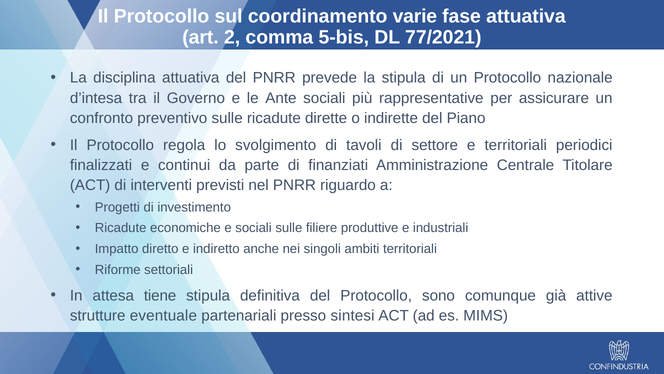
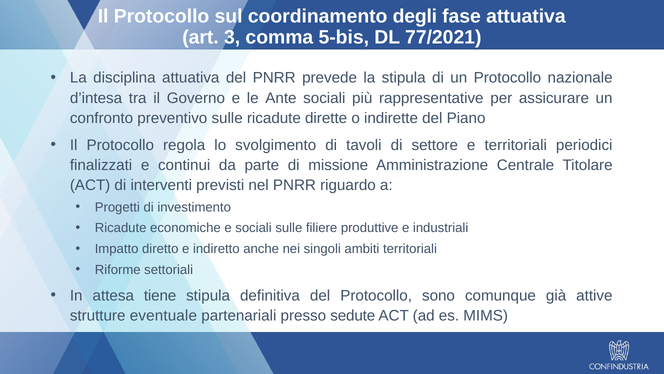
varie: varie -> degli (415, 16)
2: 2 -> 3 (232, 37)
finanziati: finanziati -> missione (338, 165)
sintesi: sintesi -> sedute (353, 315)
